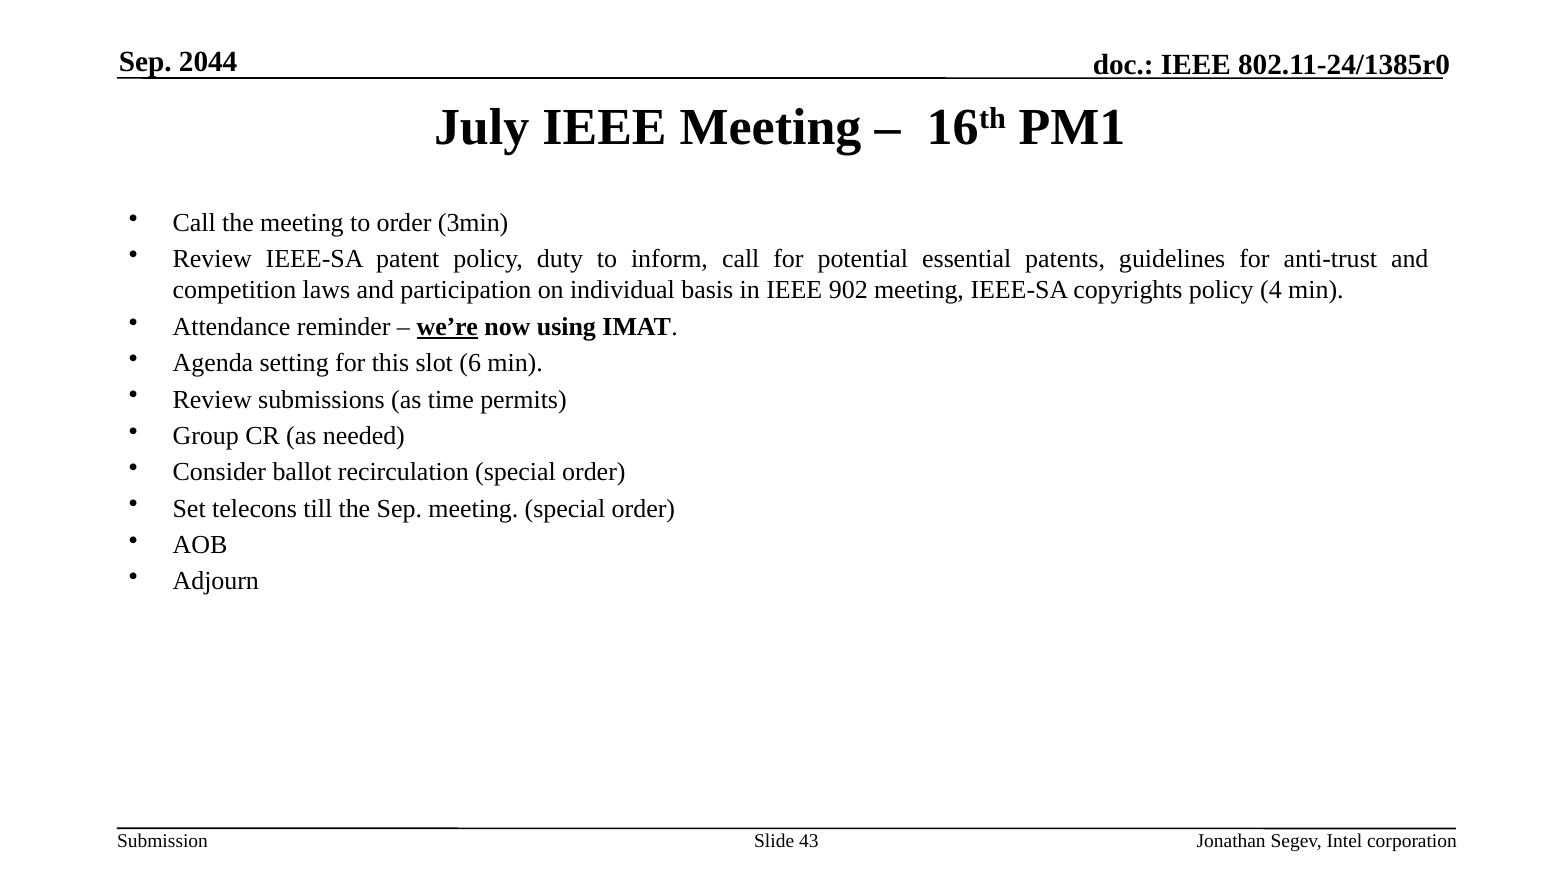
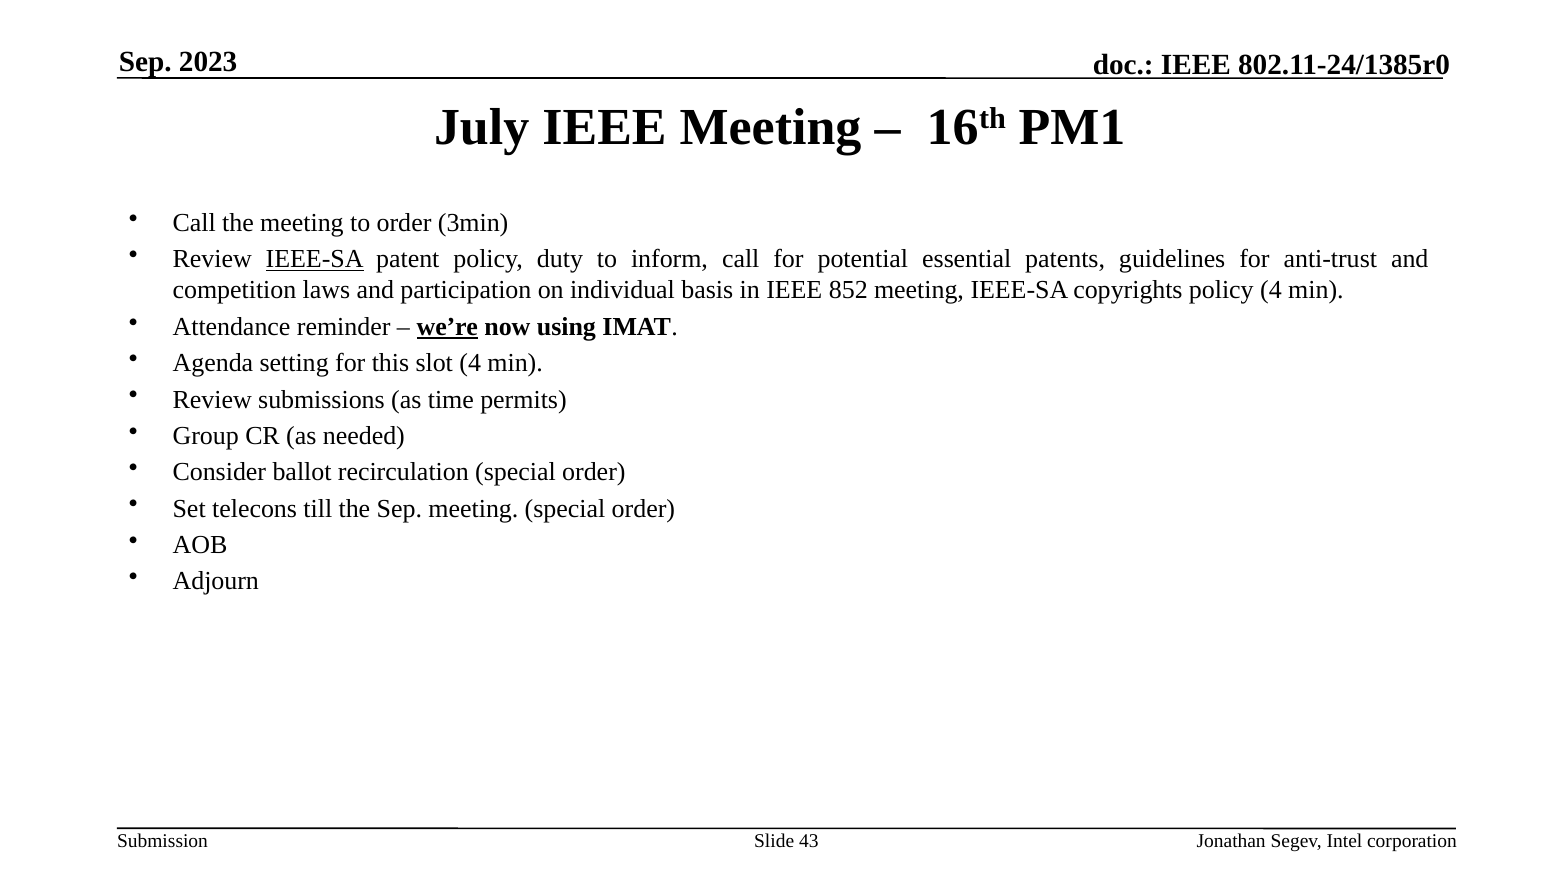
2044: 2044 -> 2023 (208, 62)
IEEE-SA underline: none -> present (315, 259)
902: 902 -> 852 (848, 291)
slot 6: 6 -> 4 (470, 363)
